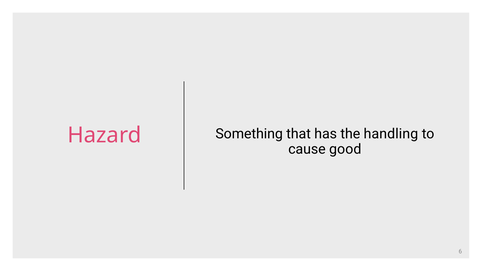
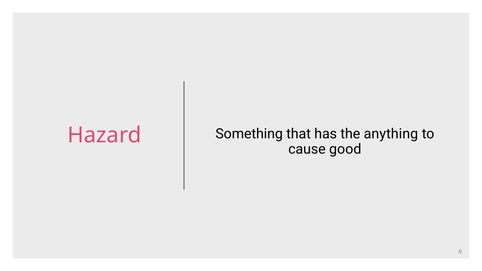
handling: handling -> anything (391, 134)
